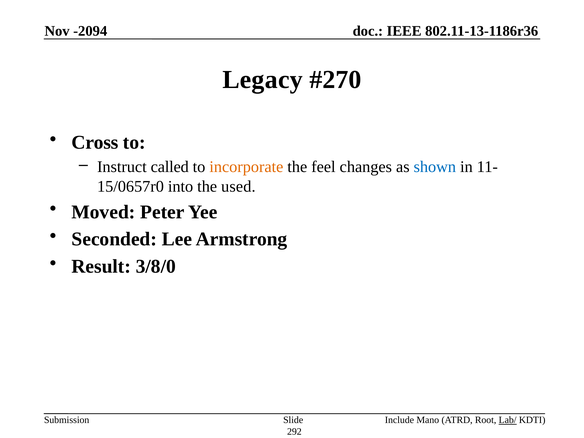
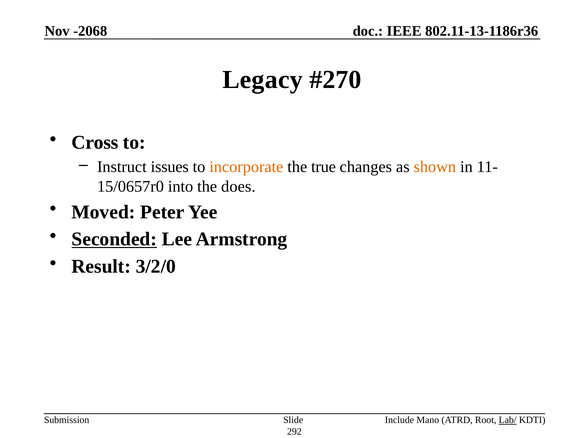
-2094: -2094 -> -2068 (90, 31)
called: called -> issues (170, 167)
feel: feel -> true (324, 167)
shown colour: blue -> orange (435, 167)
used: used -> does (238, 186)
Seconded underline: none -> present (114, 239)
3/8/0: 3/8/0 -> 3/2/0 (156, 266)
